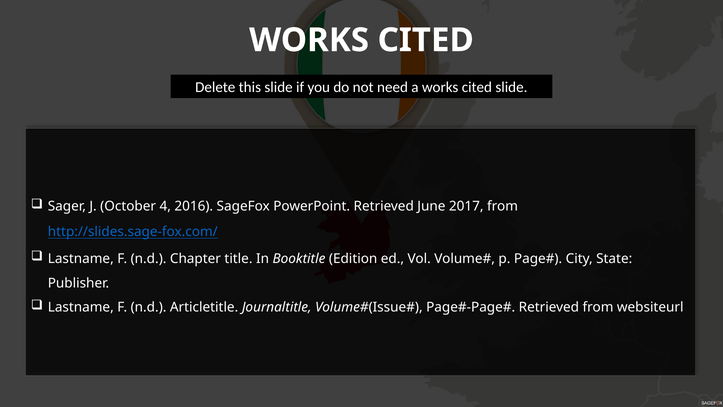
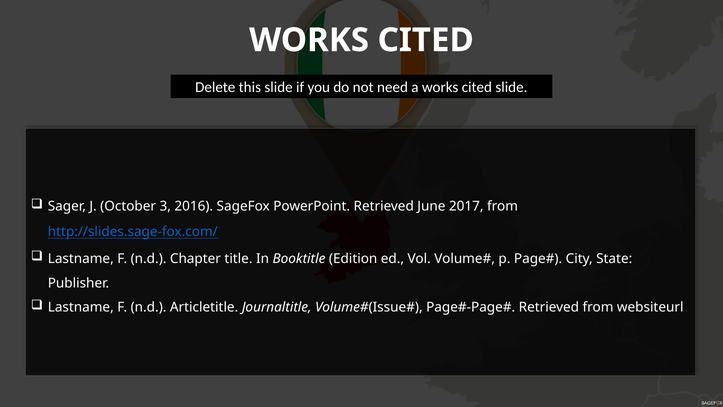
4: 4 -> 3 (165, 206)
